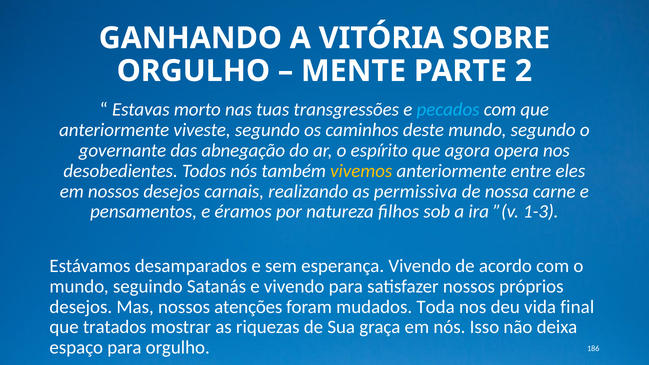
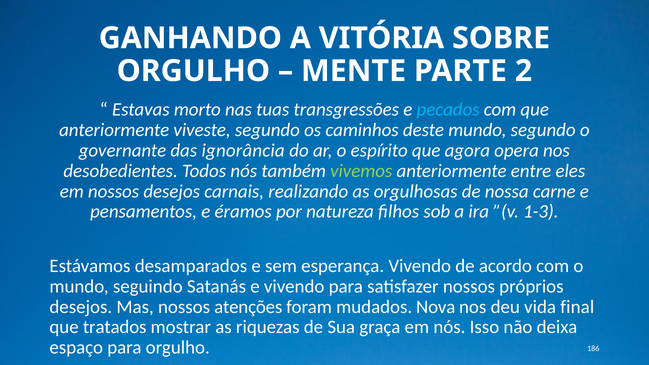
abnegação: abnegação -> ignorância (243, 151)
vivemos colour: yellow -> light green (361, 171)
permissiva: permissiva -> orgulhosas (416, 191)
Toda: Toda -> Nova (436, 307)
